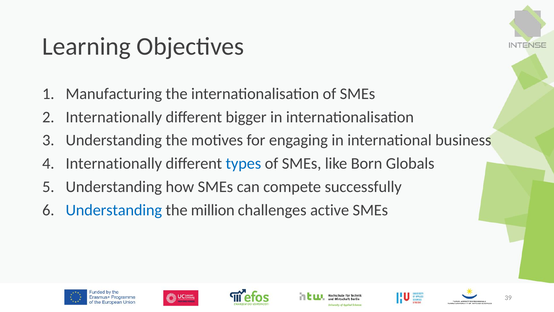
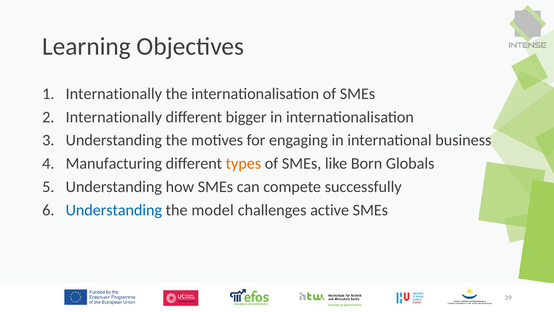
Manufacturing: Manufacturing -> Internationally (114, 94)
Internationally: Internationally -> Manufacturing (114, 163)
types colour: blue -> orange (243, 163)
million: million -> model (213, 210)
